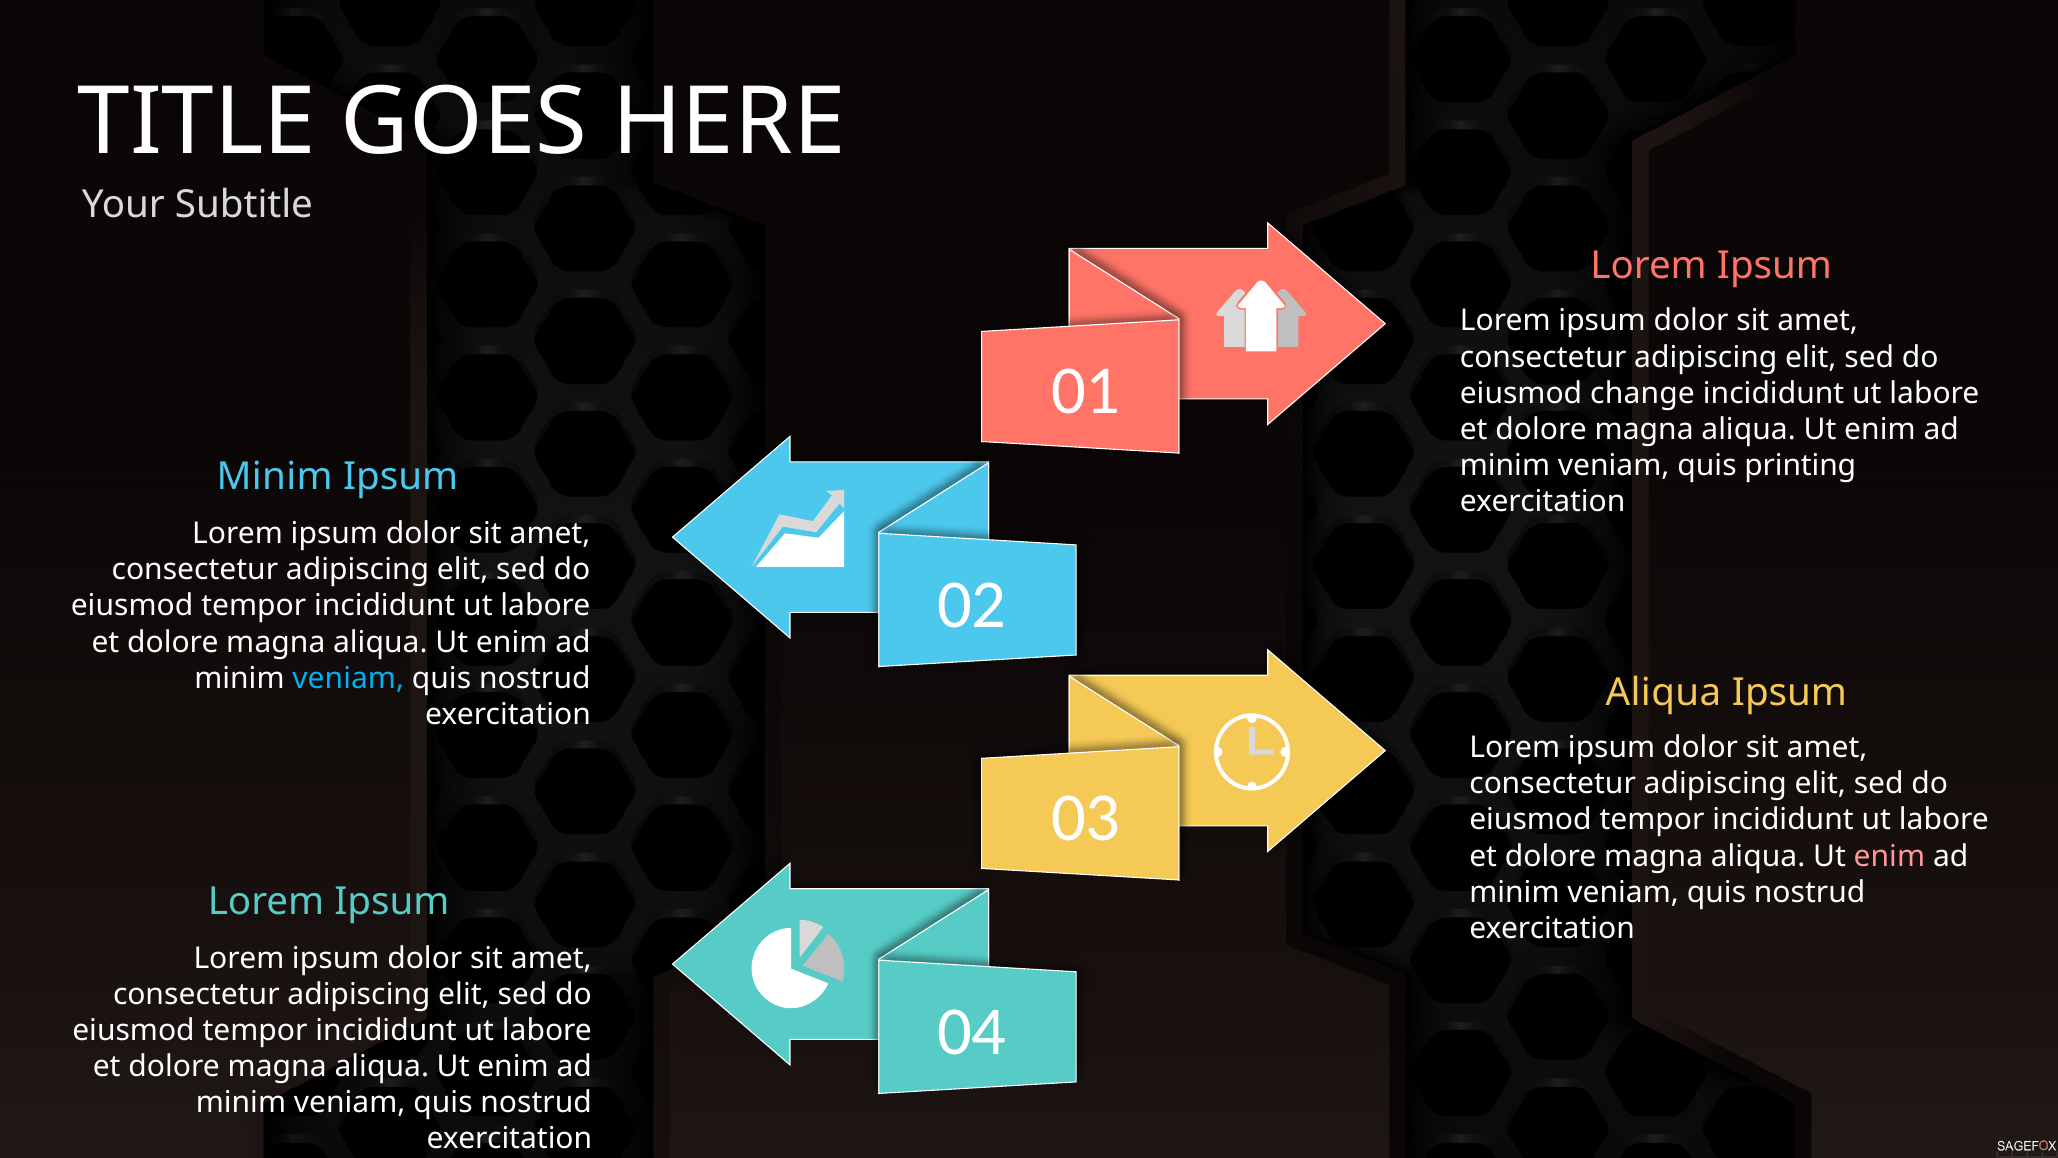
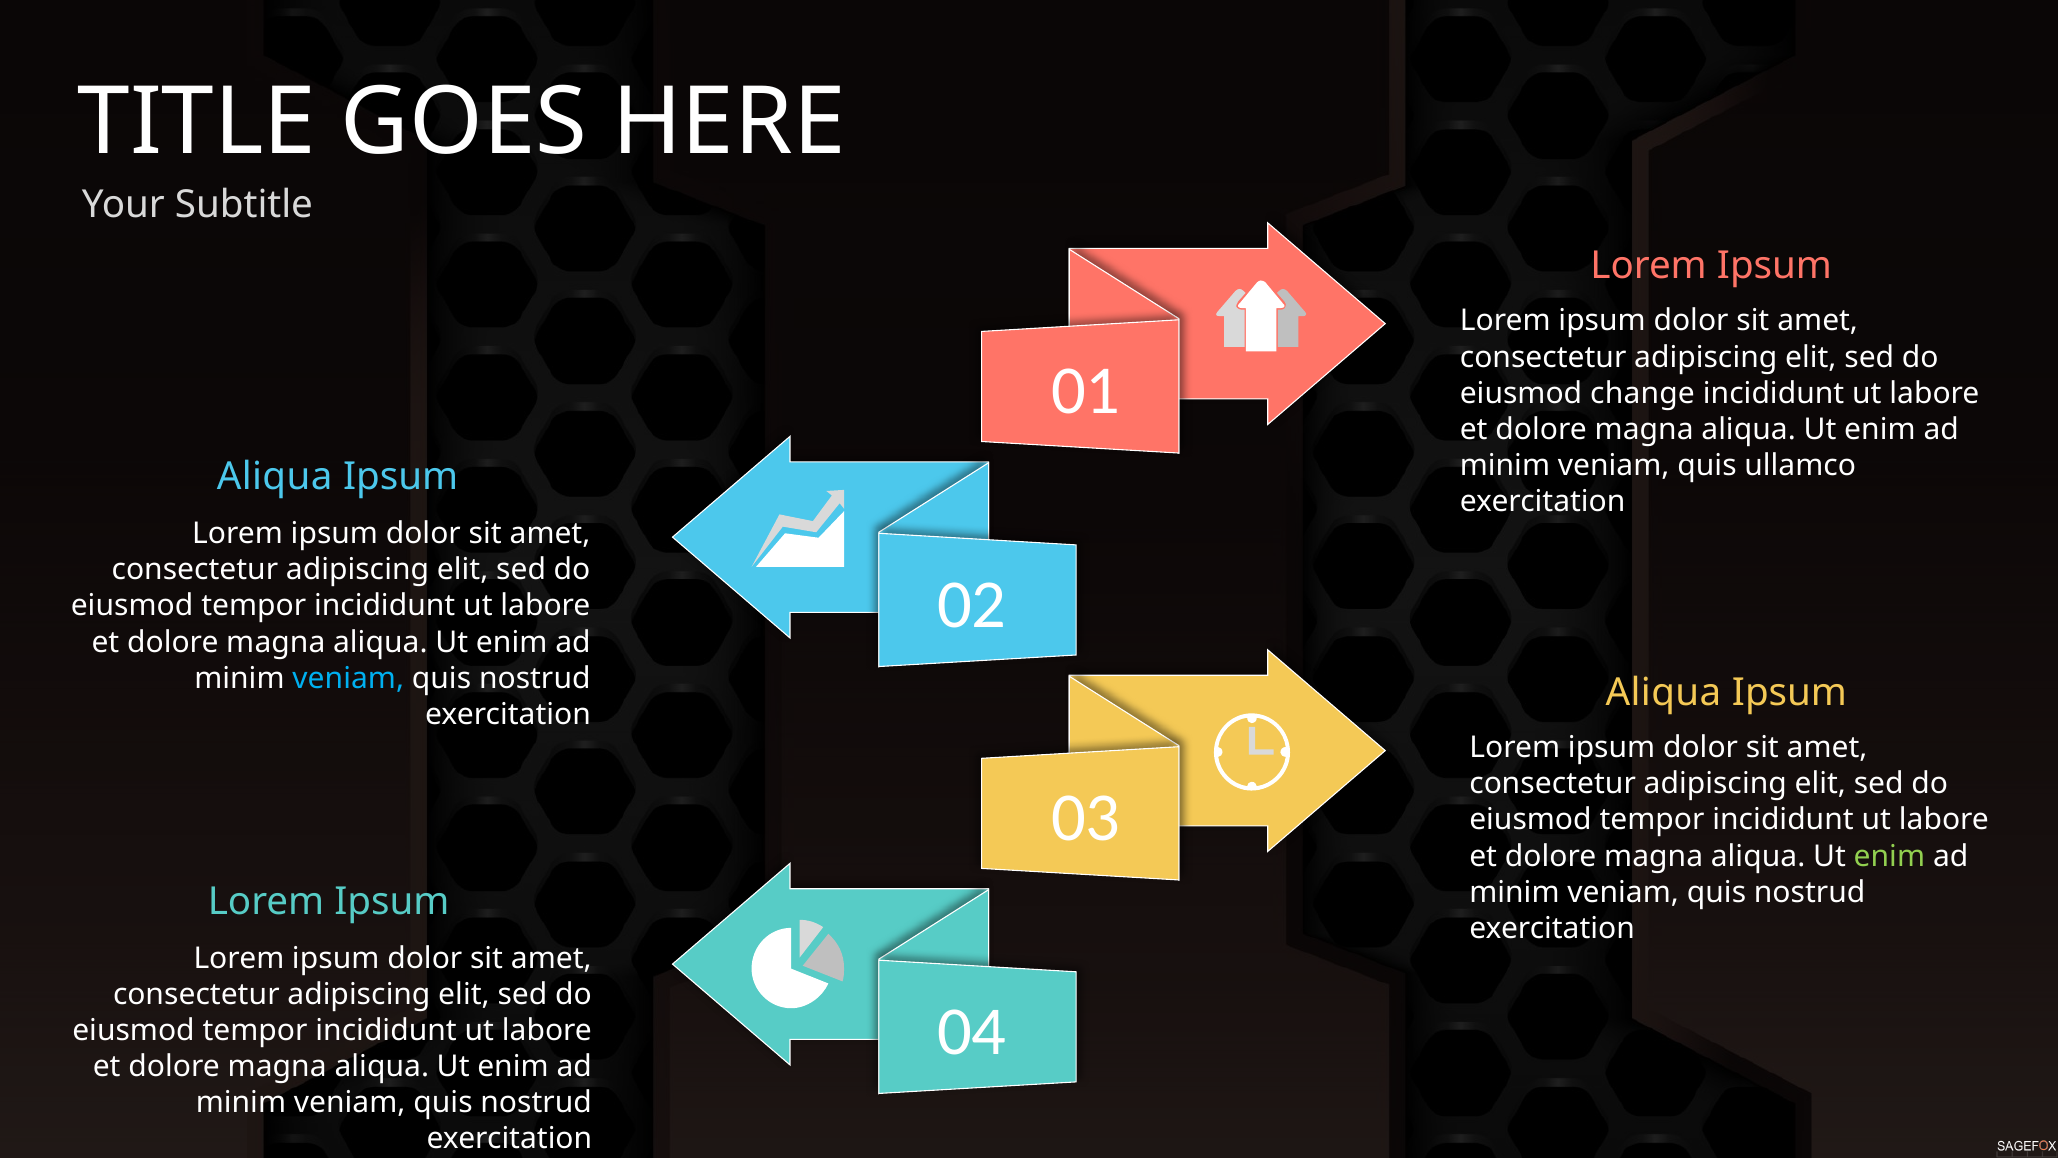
printing: printing -> ullamco (1800, 465)
Minim: Minim -> Aliqua (275, 477)
enim colour: pink -> light green (1889, 856)
